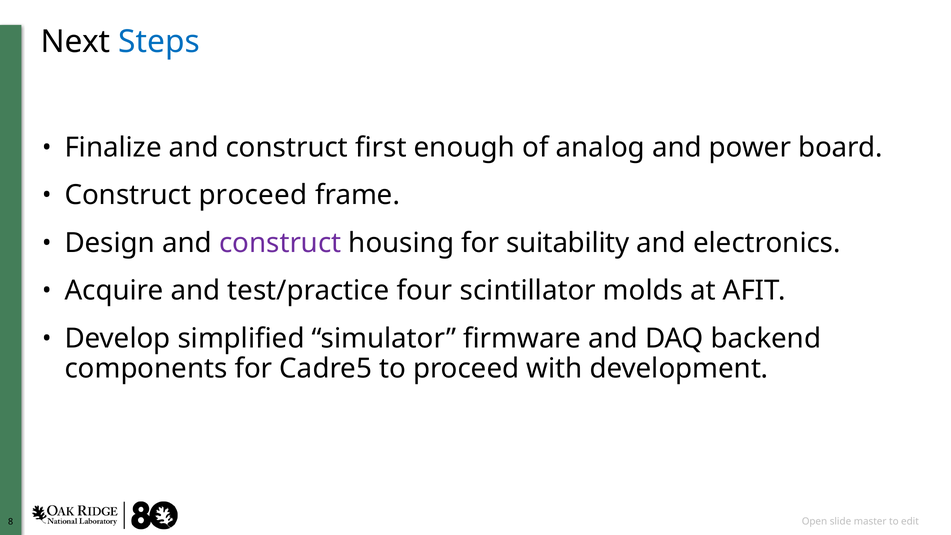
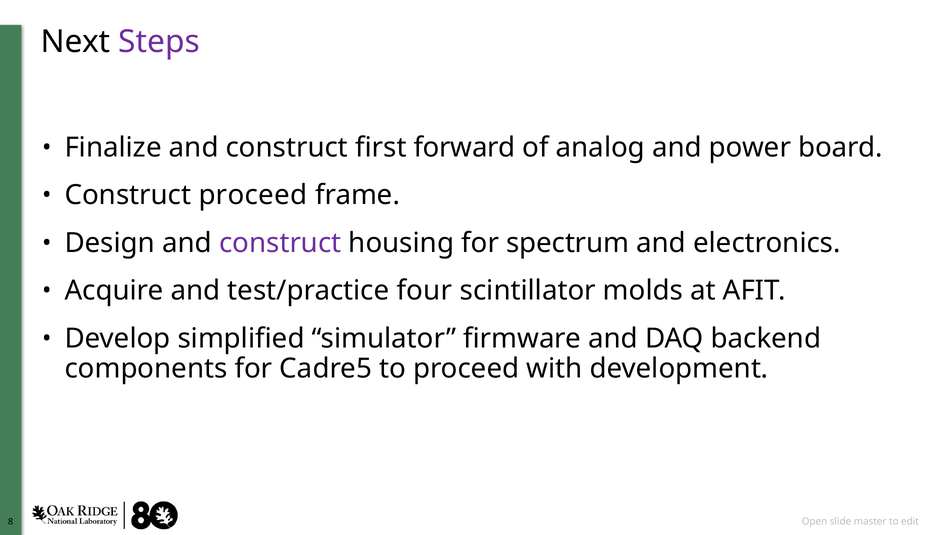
Steps colour: blue -> purple (159, 42)
enough: enough -> forward (465, 147)
suitability: suitability -> spectrum (568, 243)
